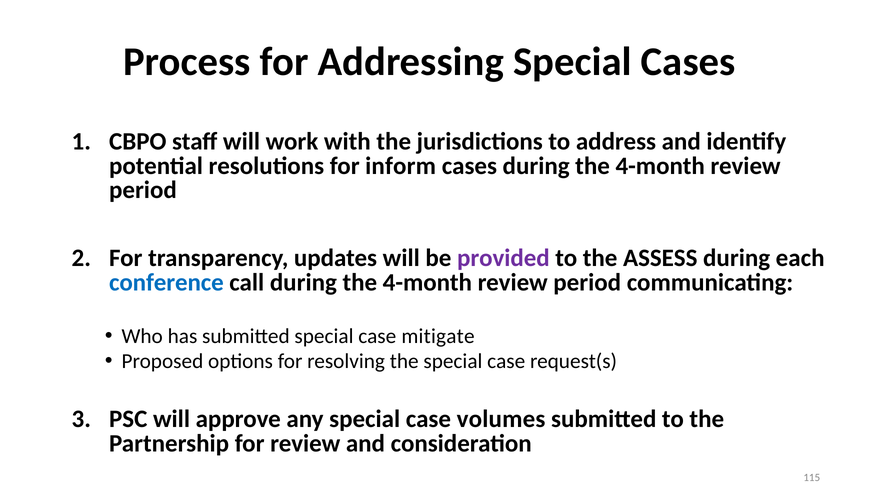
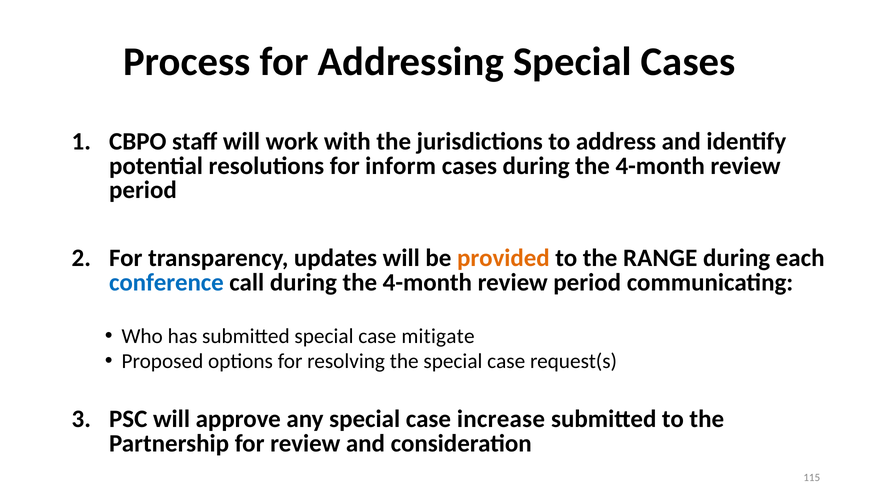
provided colour: purple -> orange (503, 258)
ASSESS: ASSESS -> RANGE (660, 258)
volumes: volumes -> increase (501, 419)
